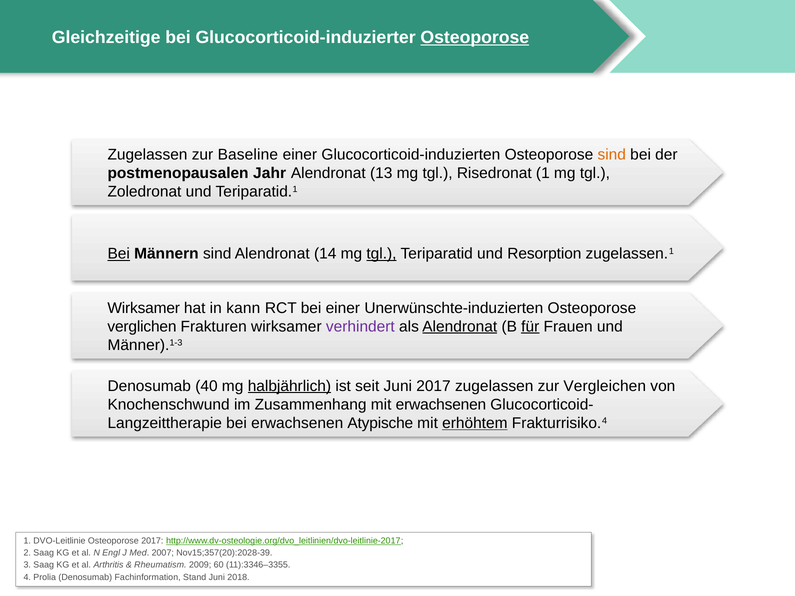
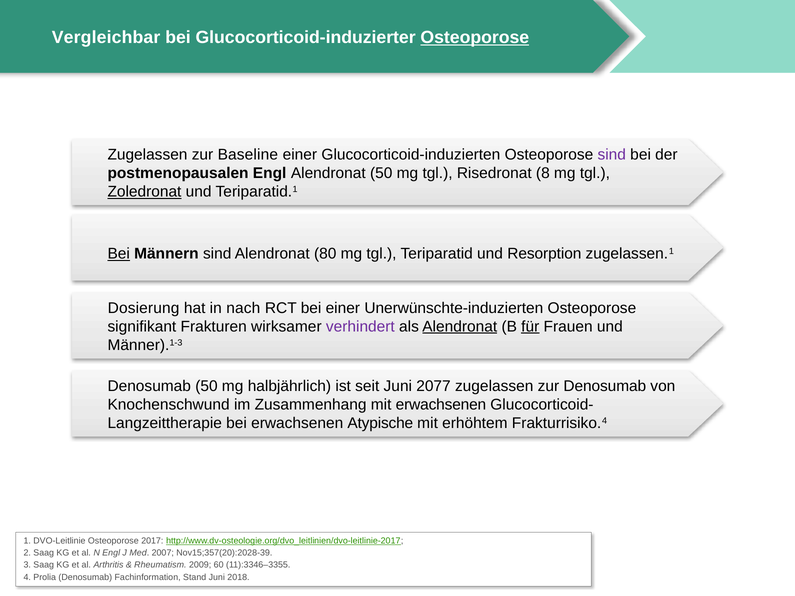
Gleichzeitige: Gleichzeitige -> Vergleichbar (106, 38)
sind colour: orange -> purple (612, 155)
postmenopausalen Jahr: Jahr -> Engl (270, 173)
Alendronat 13: 13 -> 50 (381, 173)
Risedronat 1: 1 -> 8 (543, 173)
Zoledronat underline: none -> present (144, 192)
14: 14 -> 80 (325, 254)
tgl underline: present -> none (381, 254)
Wirksamer: Wirksamer -> Dosierung (144, 308)
kann: kann -> nach (243, 308)
verglichen: verglichen -> signifikant (142, 327)
Denosumab 40: 40 -> 50 (206, 386)
halbjährlich underline: present -> none (289, 386)
Juni 2017: 2017 -> 2077 (433, 386)
zur Vergleichen: Vergleichen -> Denosumab (605, 386)
erhöhtem underline: present -> none (475, 423)
